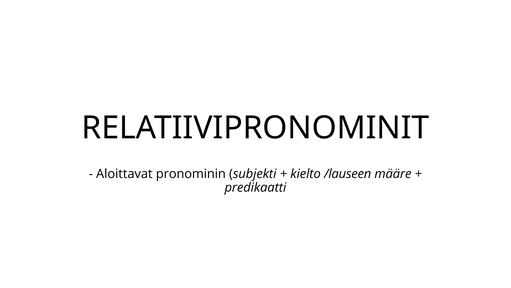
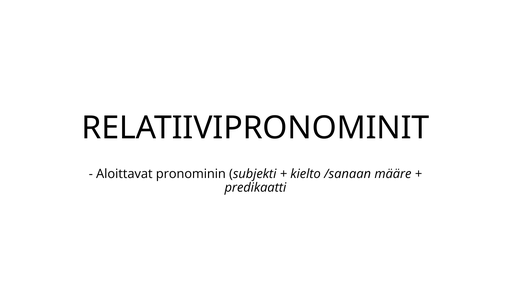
/lauseen: /lauseen -> /sanaan (348, 174)
